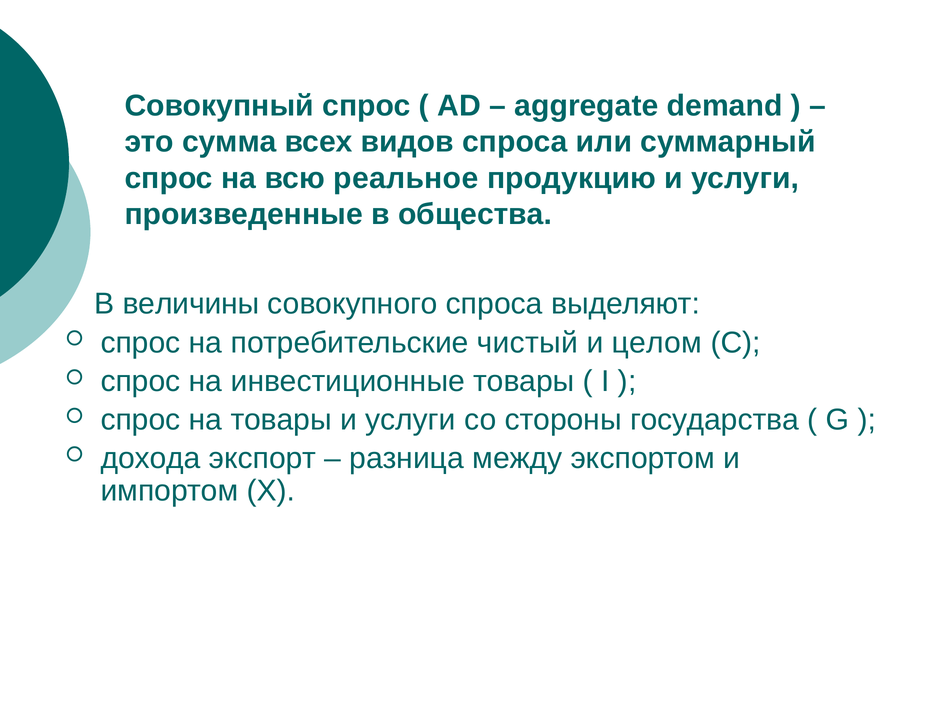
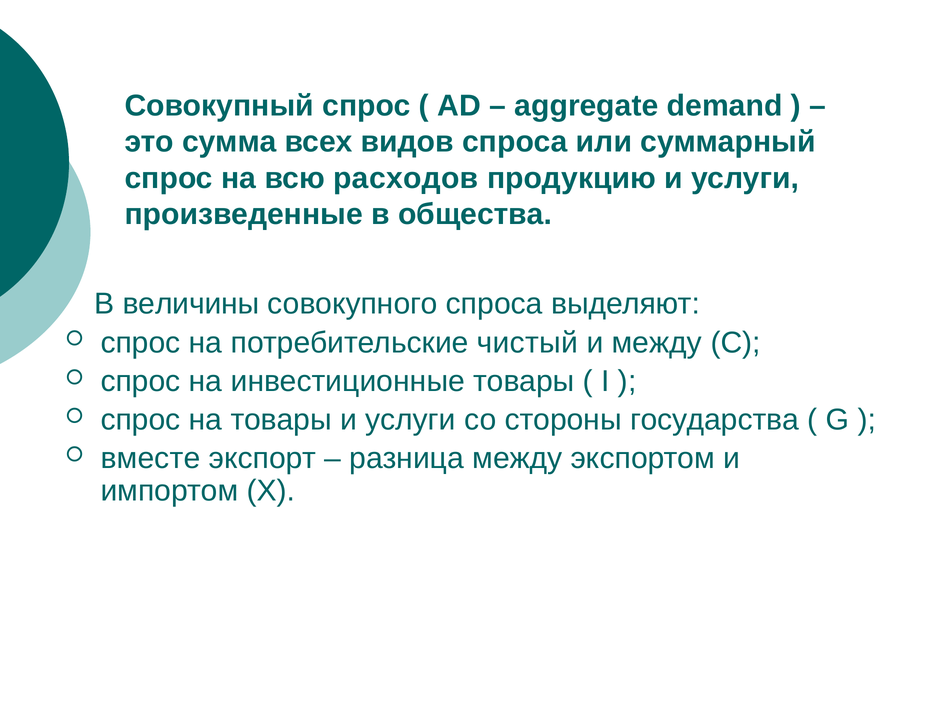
реальное: реальное -> расходов (406, 178)
и целом: целом -> между (657, 343)
дохода: дохода -> вместе (150, 458)
